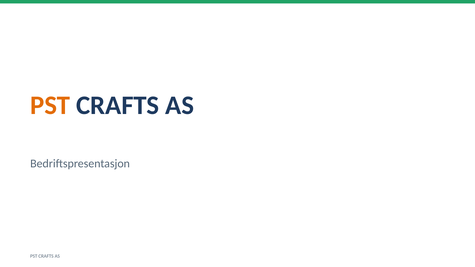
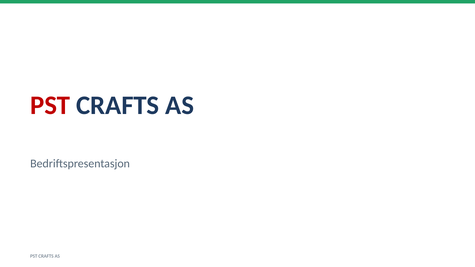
PST colour: orange -> red (50, 105)
